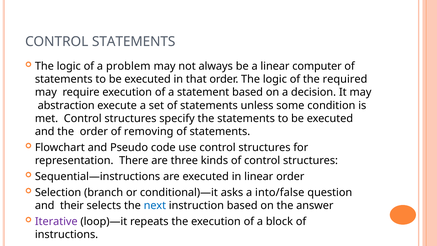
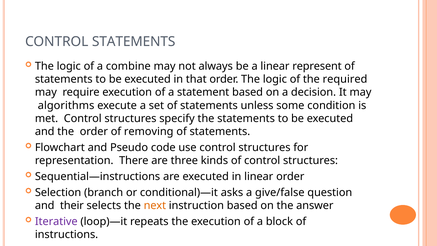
problem: problem -> combine (128, 66)
computer: computer -> represent (317, 66)
abstraction: abstraction -> algorithms (66, 105)
into/false: into/false -> give/false (280, 192)
next colour: blue -> orange (155, 205)
